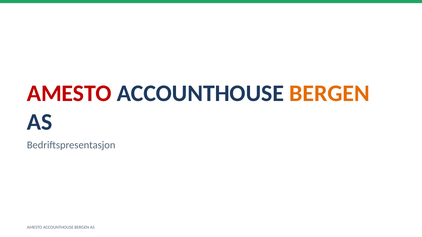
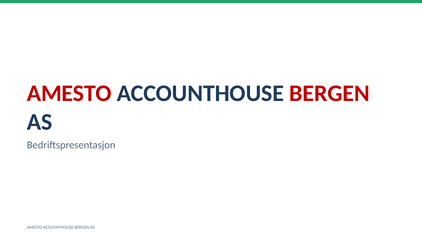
BERGEN colour: orange -> red (330, 94)
